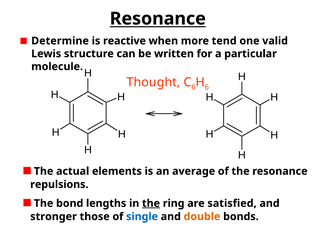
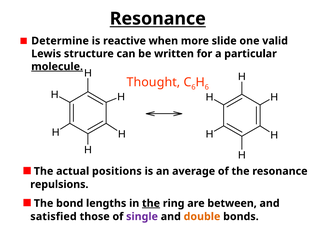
tend: tend -> slide (224, 41)
molecule underline: none -> present (57, 67)
elements: elements -> positions (117, 171)
satisfied: satisfied -> between (232, 203)
stronger: stronger -> satisfied (53, 216)
single colour: blue -> purple (142, 216)
